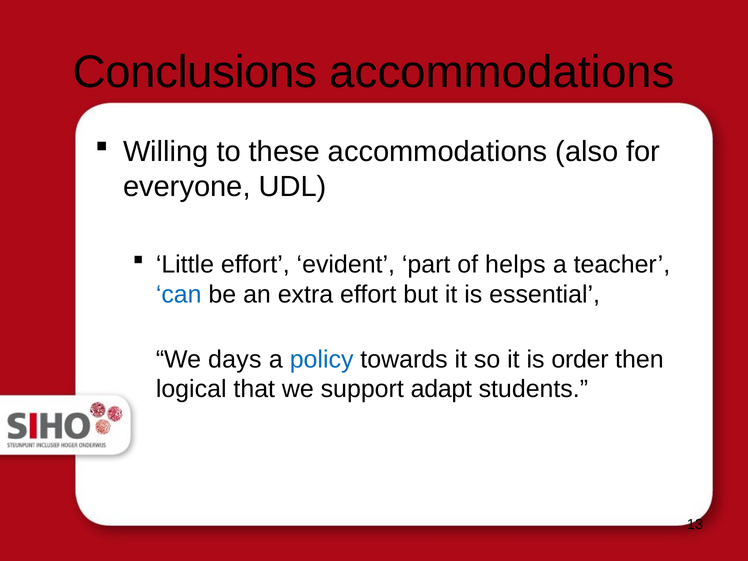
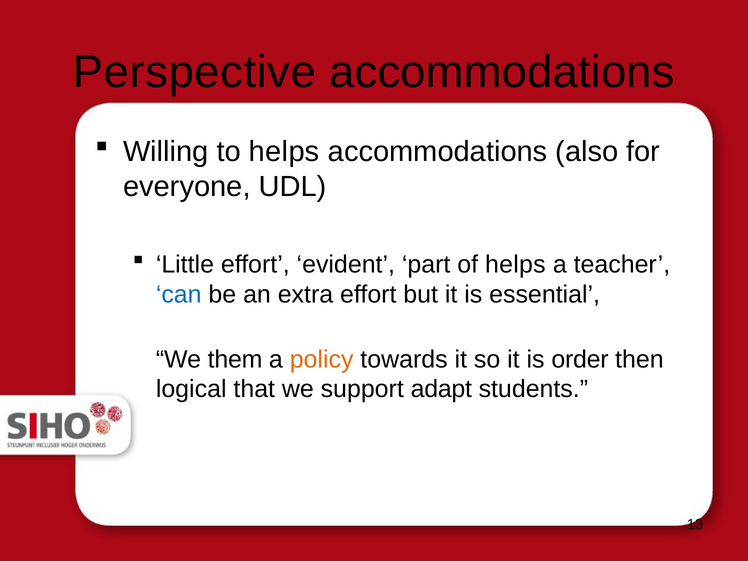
Conclusions: Conclusions -> Perspective (194, 72)
to these: these -> helps (284, 152)
days: days -> them (235, 359)
policy colour: blue -> orange (322, 359)
